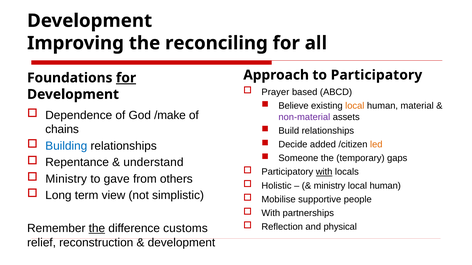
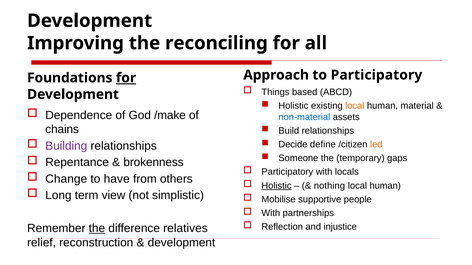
Prayer: Prayer -> Things (275, 92)
Believe: Believe -> Holistic (293, 106)
non-material colour: purple -> blue (304, 117)
added: added -> define (323, 145)
Building colour: blue -> purple (66, 146)
understand: understand -> brokenness (154, 163)
with underline: present -> none (324, 172)
Ministry: Ministry -> Change (66, 179)
gave: gave -> have (117, 179)
Holistic underline: none -> present (277, 186)
ministry: ministry -> nothing (329, 186)
physical: physical -> injustice (340, 227)
customs: customs -> relatives (186, 229)
